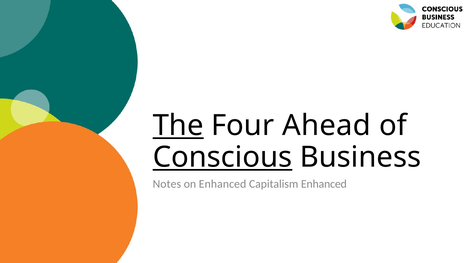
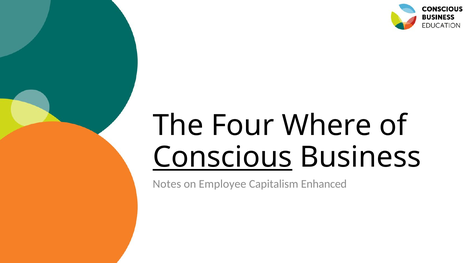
The underline: present -> none (178, 126)
Ahead: Ahead -> Where (327, 126)
on Enhanced: Enhanced -> Employee (223, 184)
